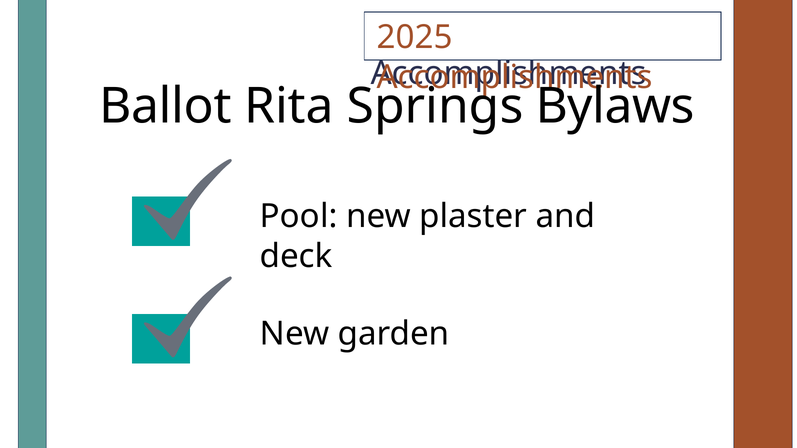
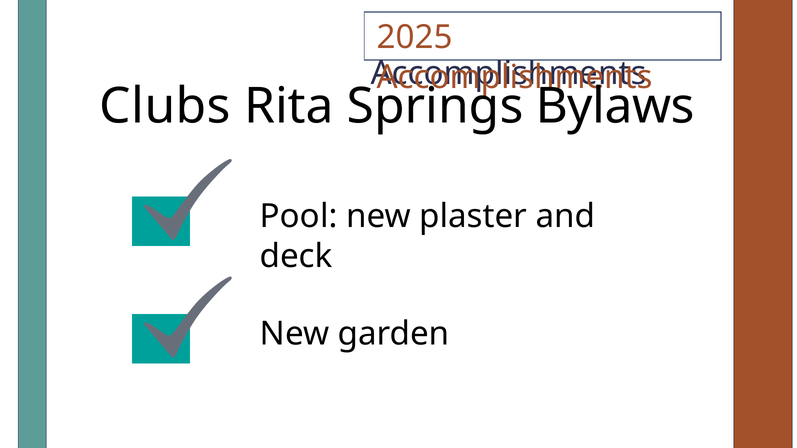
Ballot: Ballot -> Clubs (165, 106)
